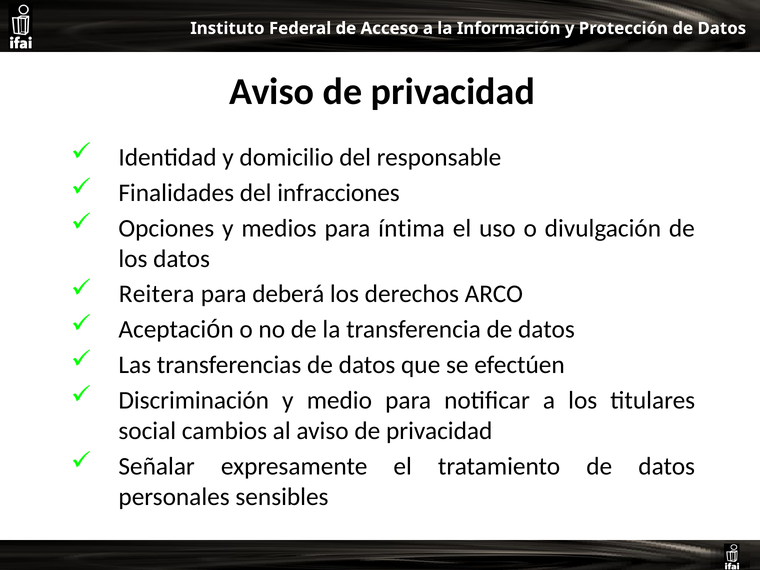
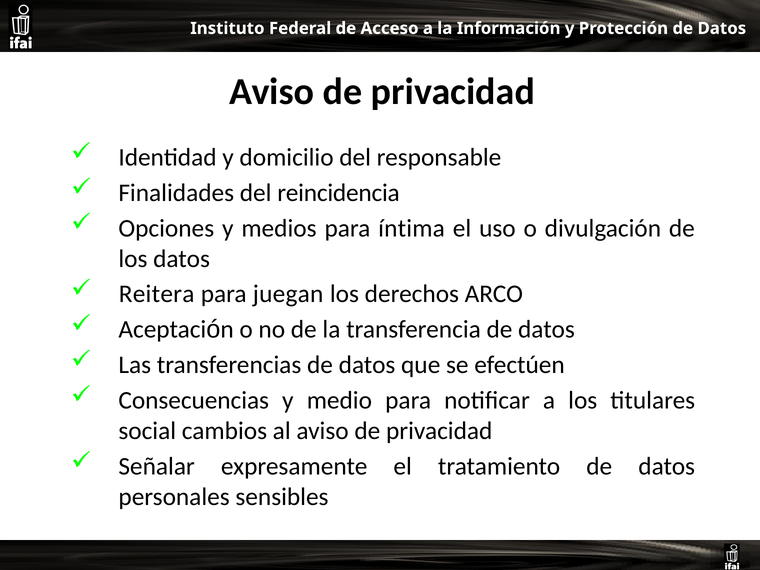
infracciones: infracciones -> reincidencia (339, 193)
deberá: deberá -> juegan (288, 294)
Discriminación: Discriminación -> Consecuencias (194, 400)
